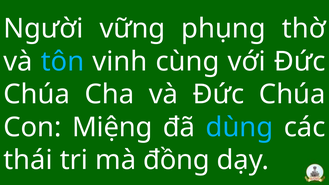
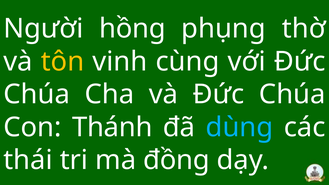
vững: vững -> hồng (132, 29)
tôn colour: light blue -> yellow (63, 62)
Miệng: Miệng -> Thánh (112, 127)
